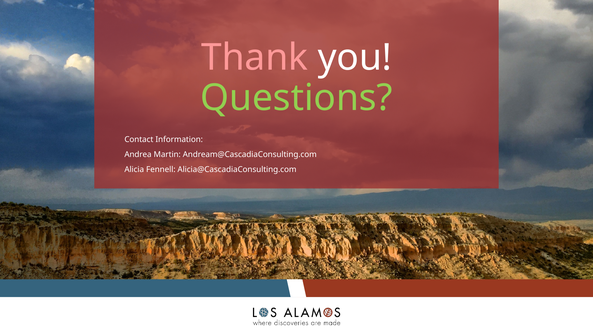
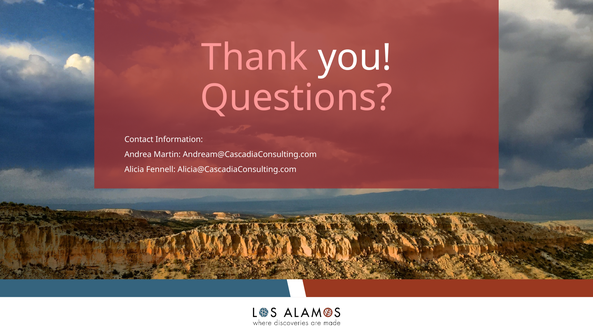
Questions colour: light green -> pink (296, 98)
